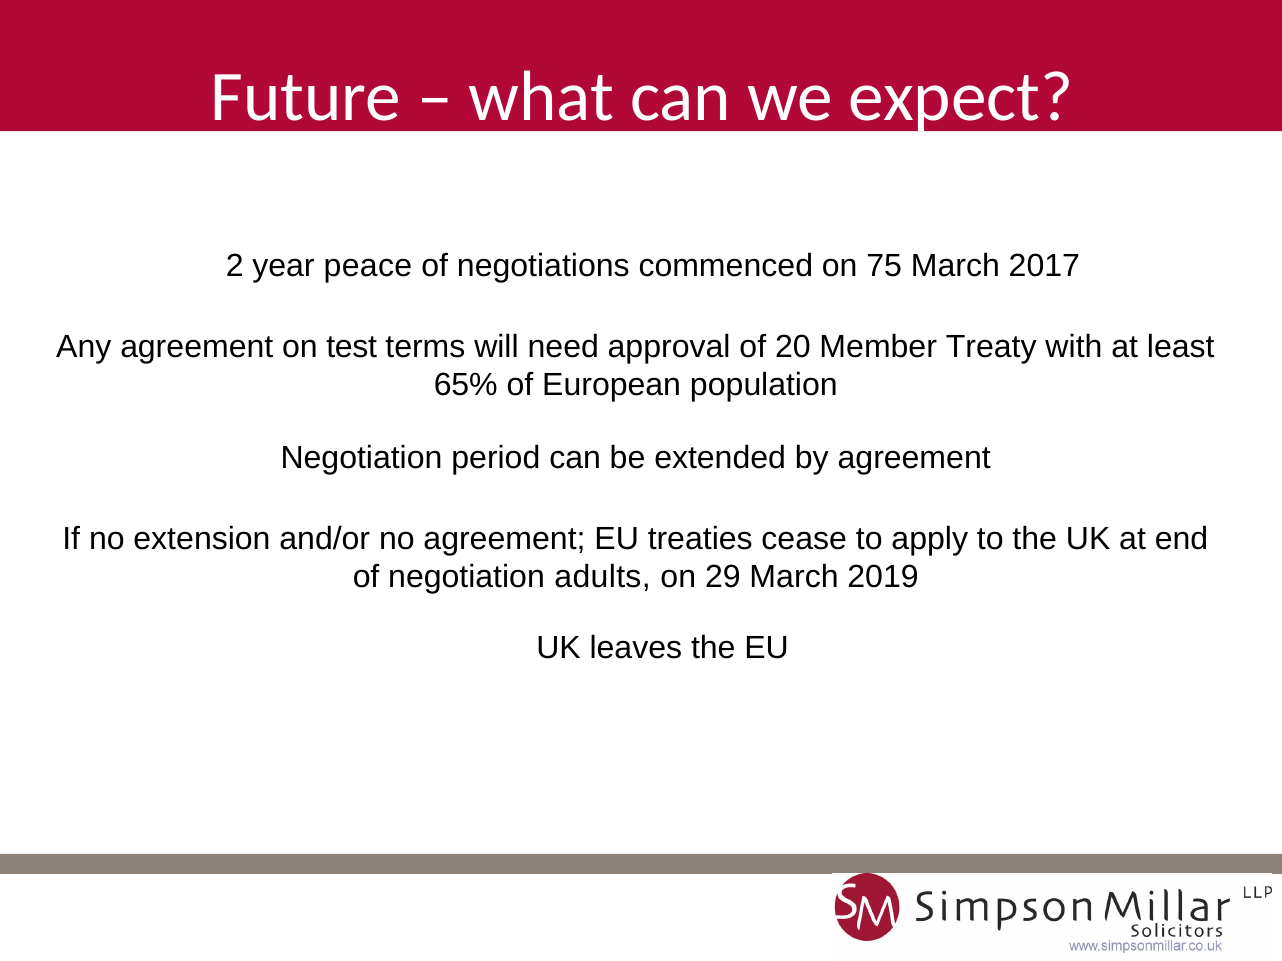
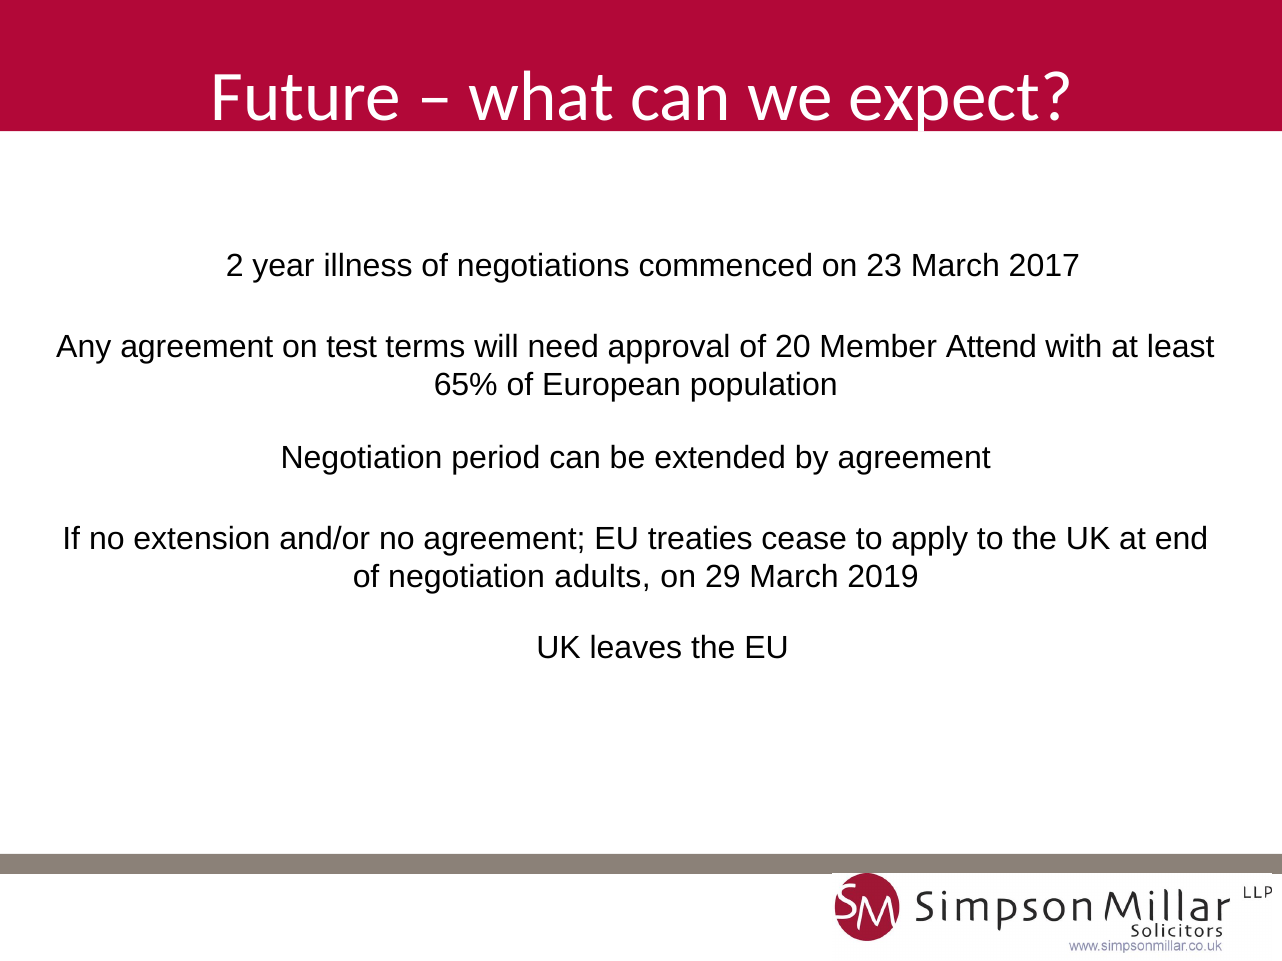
peace: peace -> illness (368, 266)
75: 75 -> 23 (884, 266)
Treaty: Treaty -> Attend (991, 347)
